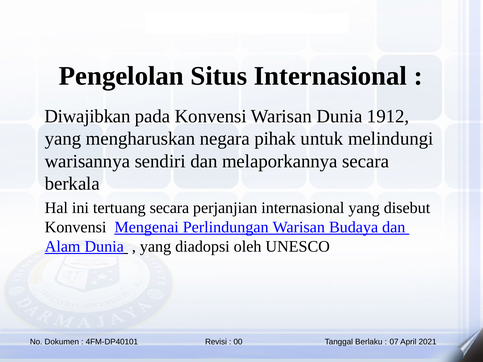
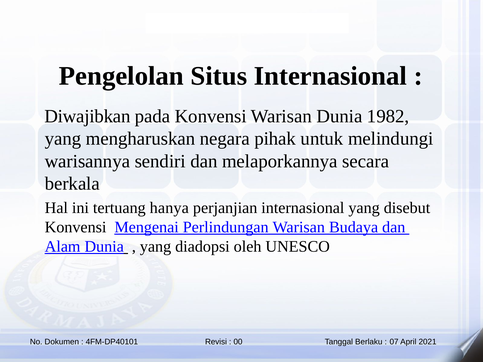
1912: 1912 -> 1982 (388, 116)
tertuang secara: secara -> hanya (169, 208)
